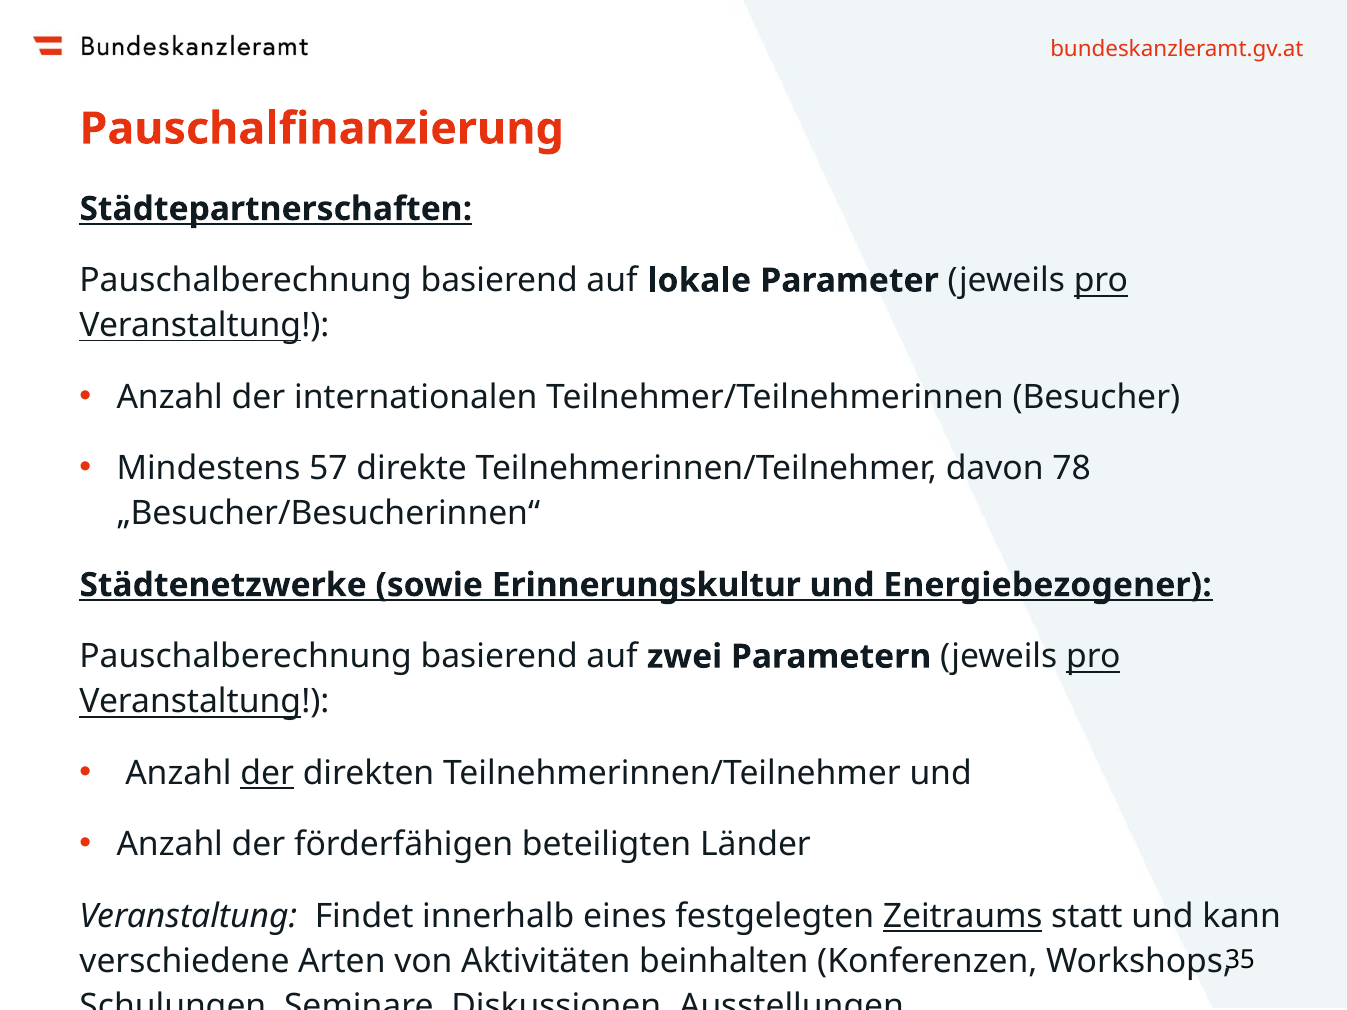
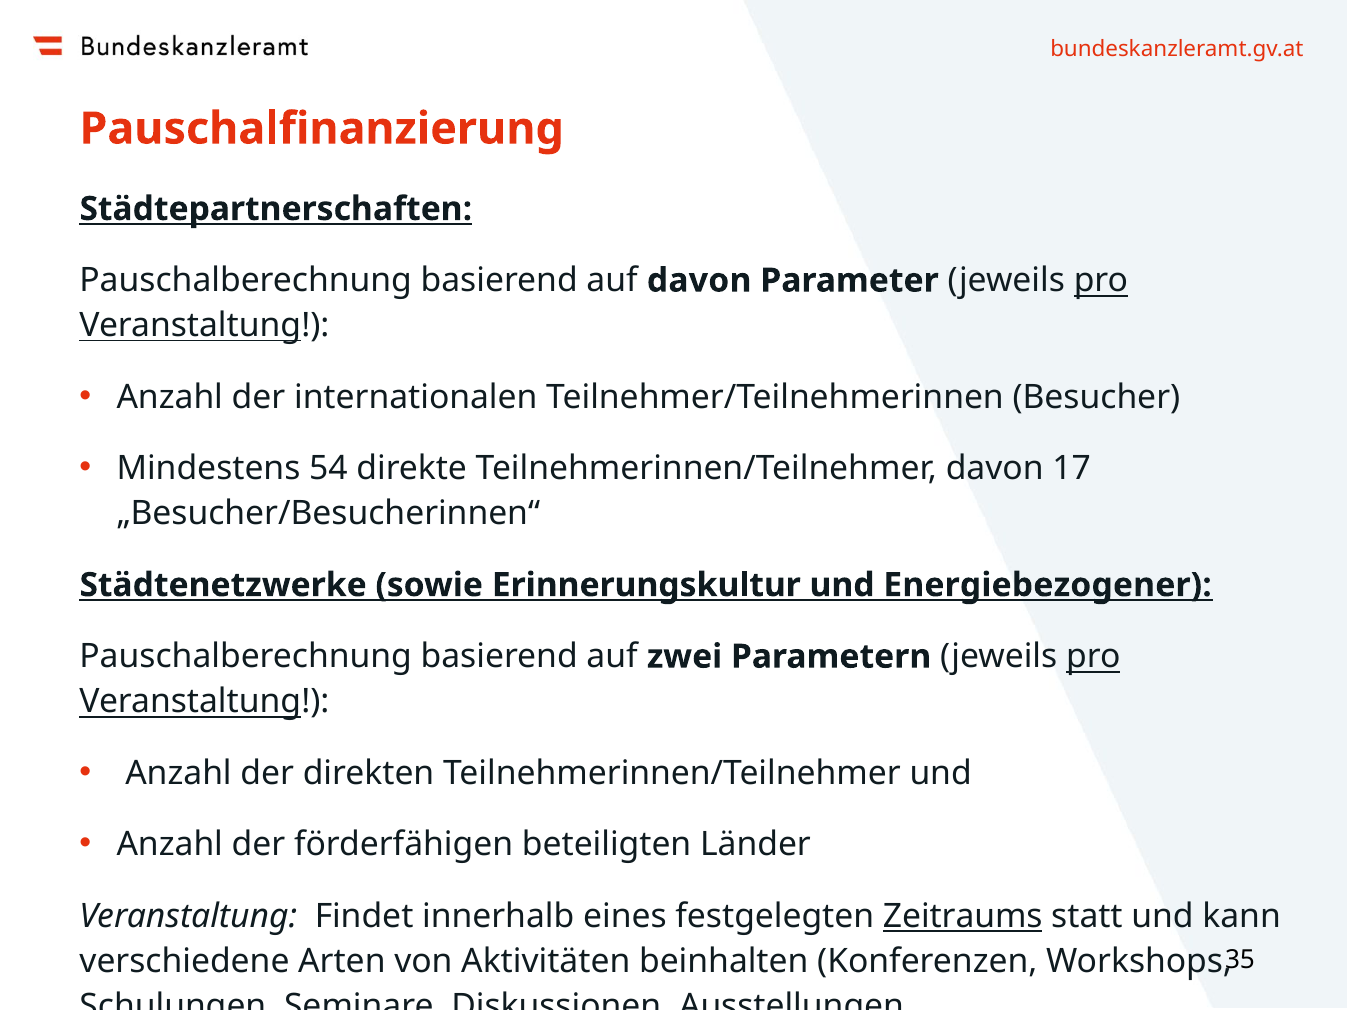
auf lokale: lokale -> davon (699, 281)
57: 57 -> 54 (328, 469)
78: 78 -> 17 (1072, 469)
der underline: present -> none (267, 773)
